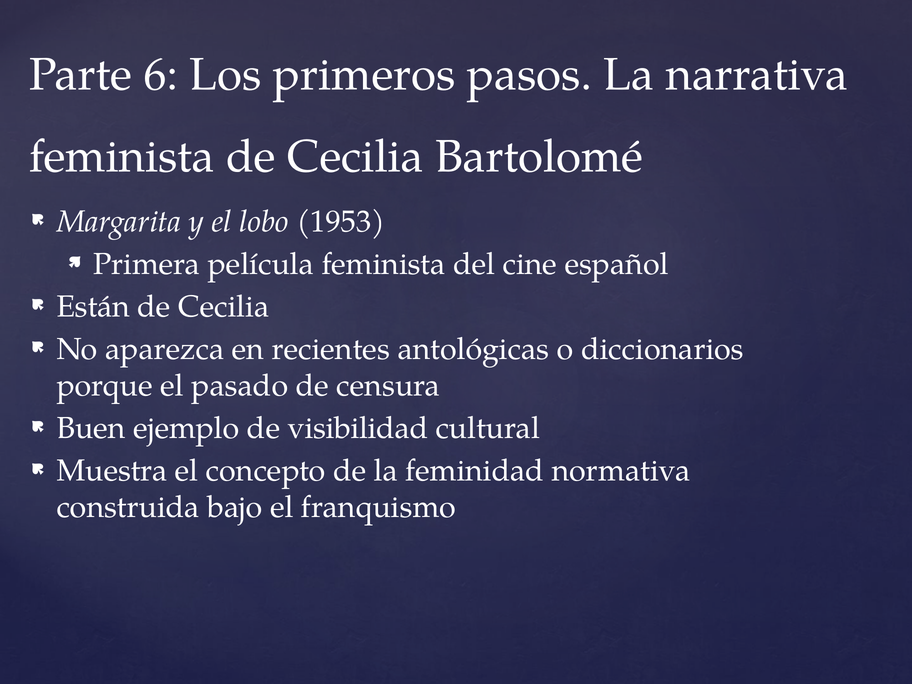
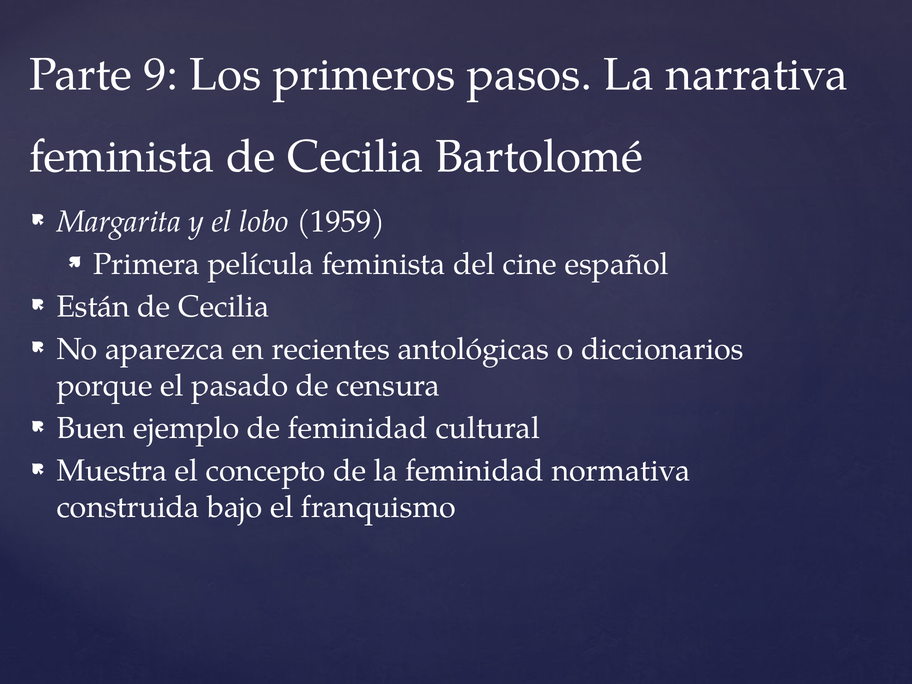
6: 6 -> 9 (161, 75)
1953: 1953 -> 1959 (341, 222)
de visibilidad: visibilidad -> feminidad (358, 428)
